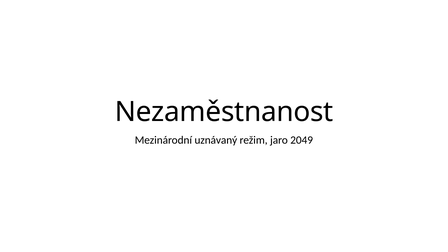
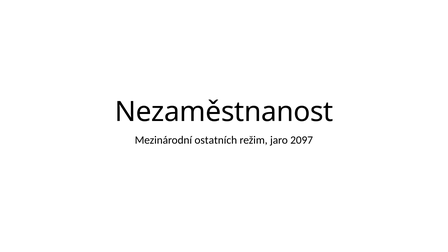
uznávaný: uznávaný -> ostatních (216, 140)
2049: 2049 -> 2097 (302, 140)
